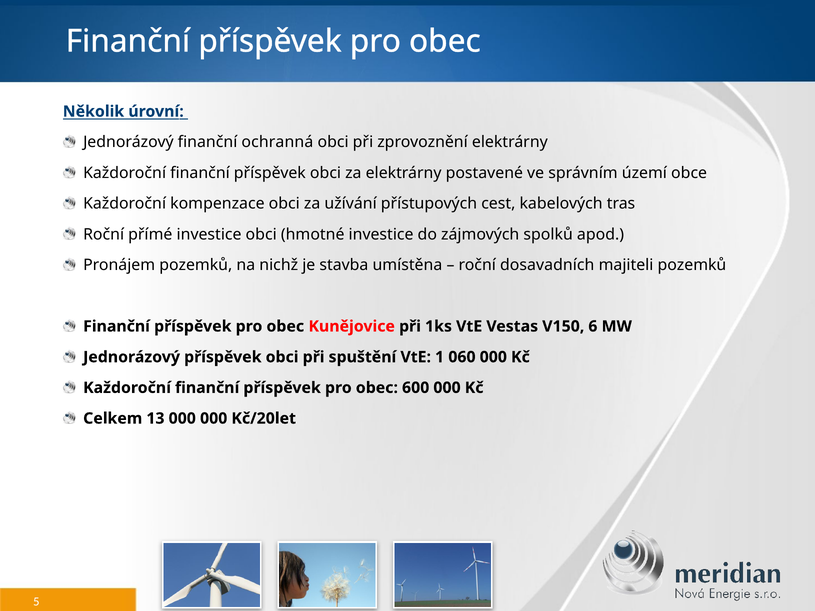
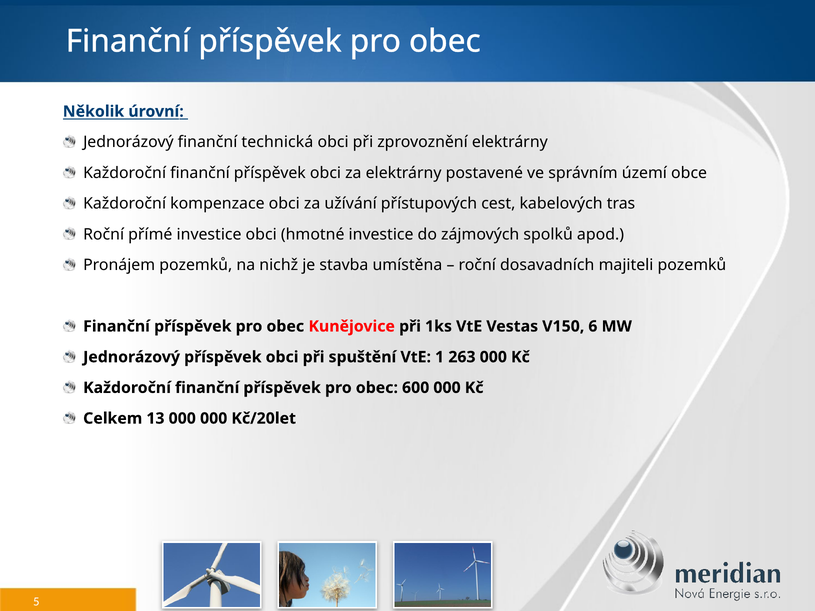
ochranná: ochranná -> technická (277, 142)
060: 060 -> 263 (462, 357)
